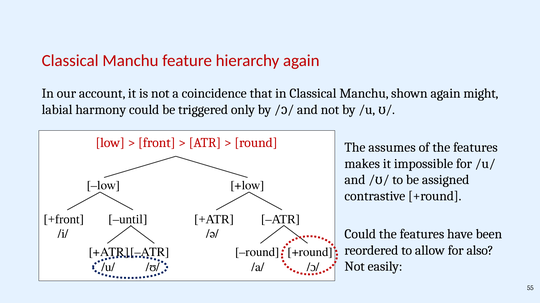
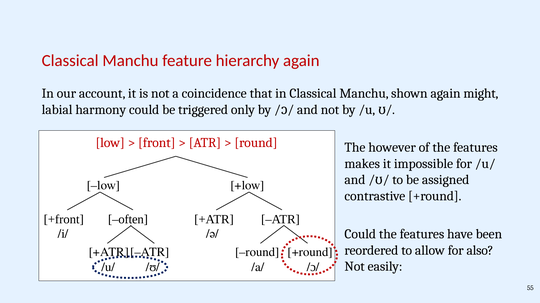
assumes: assumes -> however (392, 148)
until: until -> often (128, 220)
